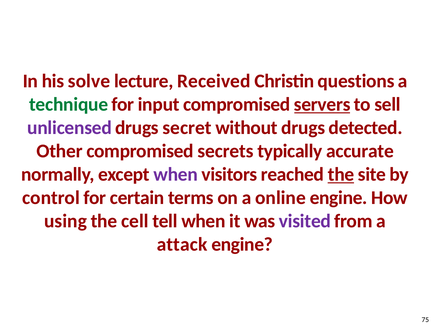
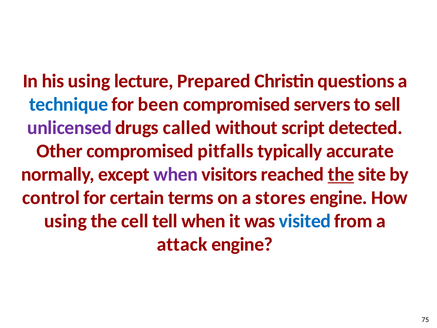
his solve: solve -> using (89, 81)
Received: Received -> Prepared (214, 81)
technique colour: green -> blue (69, 104)
input: input -> been (158, 104)
servers underline: present -> none (322, 104)
secret: secret -> called (187, 128)
without drugs: drugs -> script (303, 128)
secrets: secrets -> pitfalls (225, 151)
online: online -> stores (280, 198)
visited colour: purple -> blue (305, 221)
